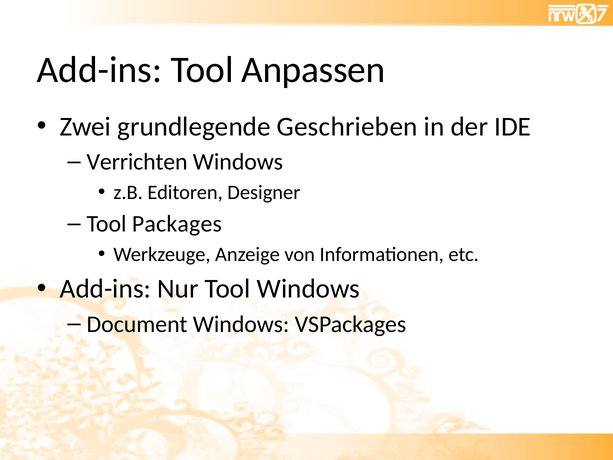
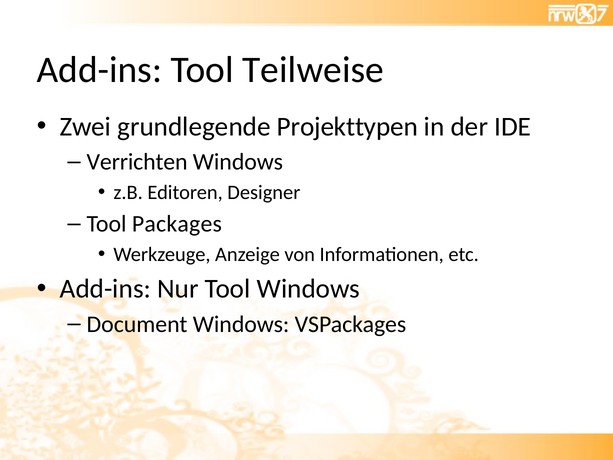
Anpassen: Anpassen -> Teilweise (313, 70)
Geschrieben: Geschrieben -> Projekttypen (347, 127)
